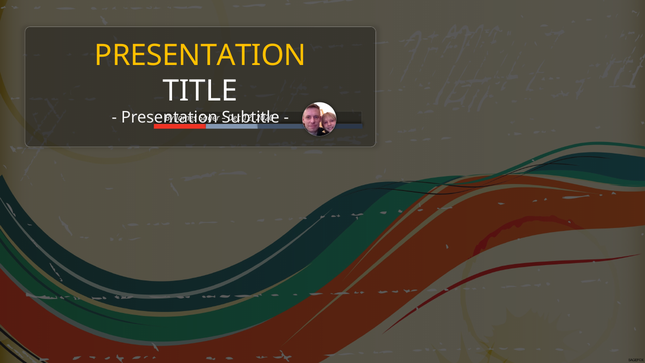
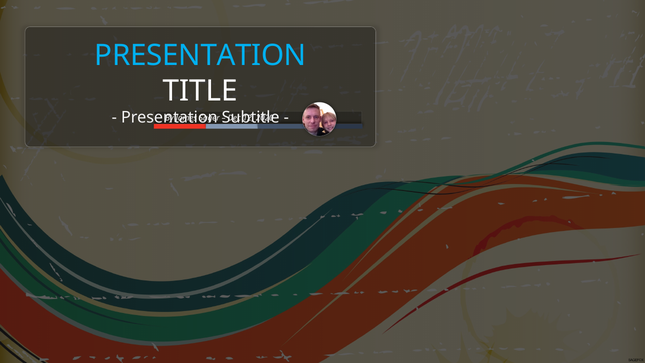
PRESENTATION colour: yellow -> light blue (200, 56)
